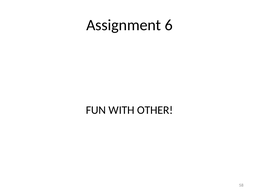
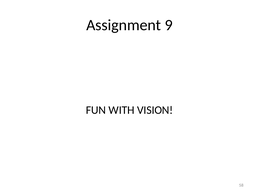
6: 6 -> 9 (169, 25)
OTHER: OTHER -> VISION (155, 110)
